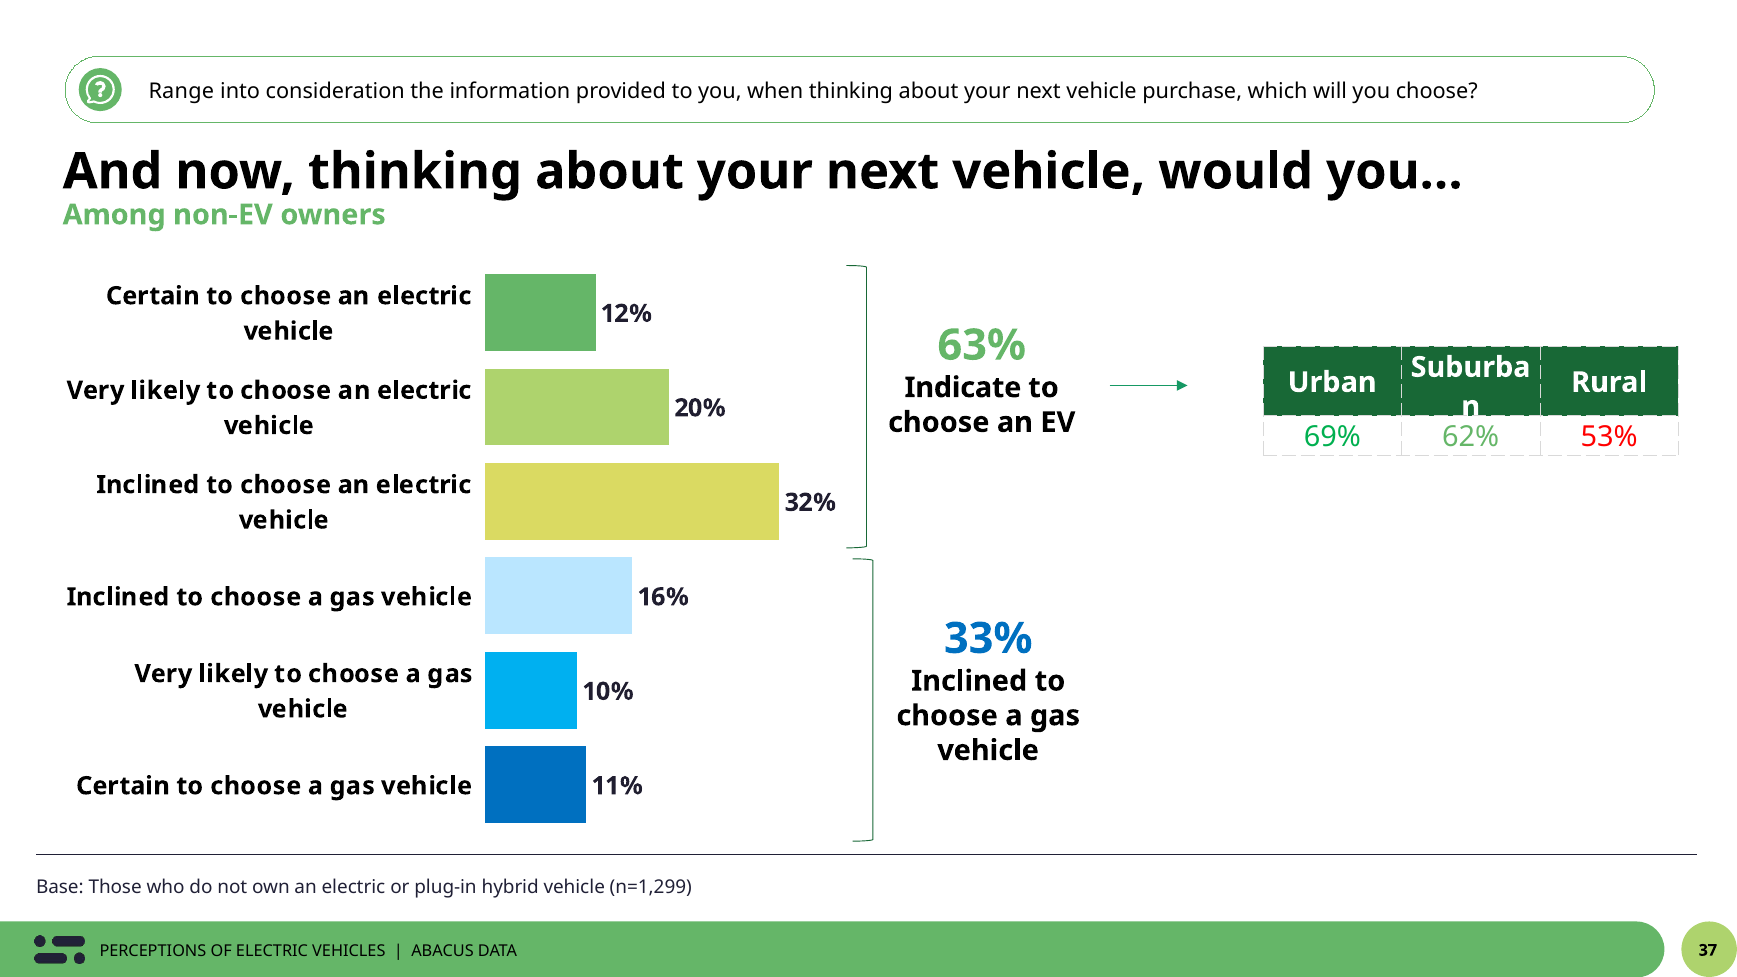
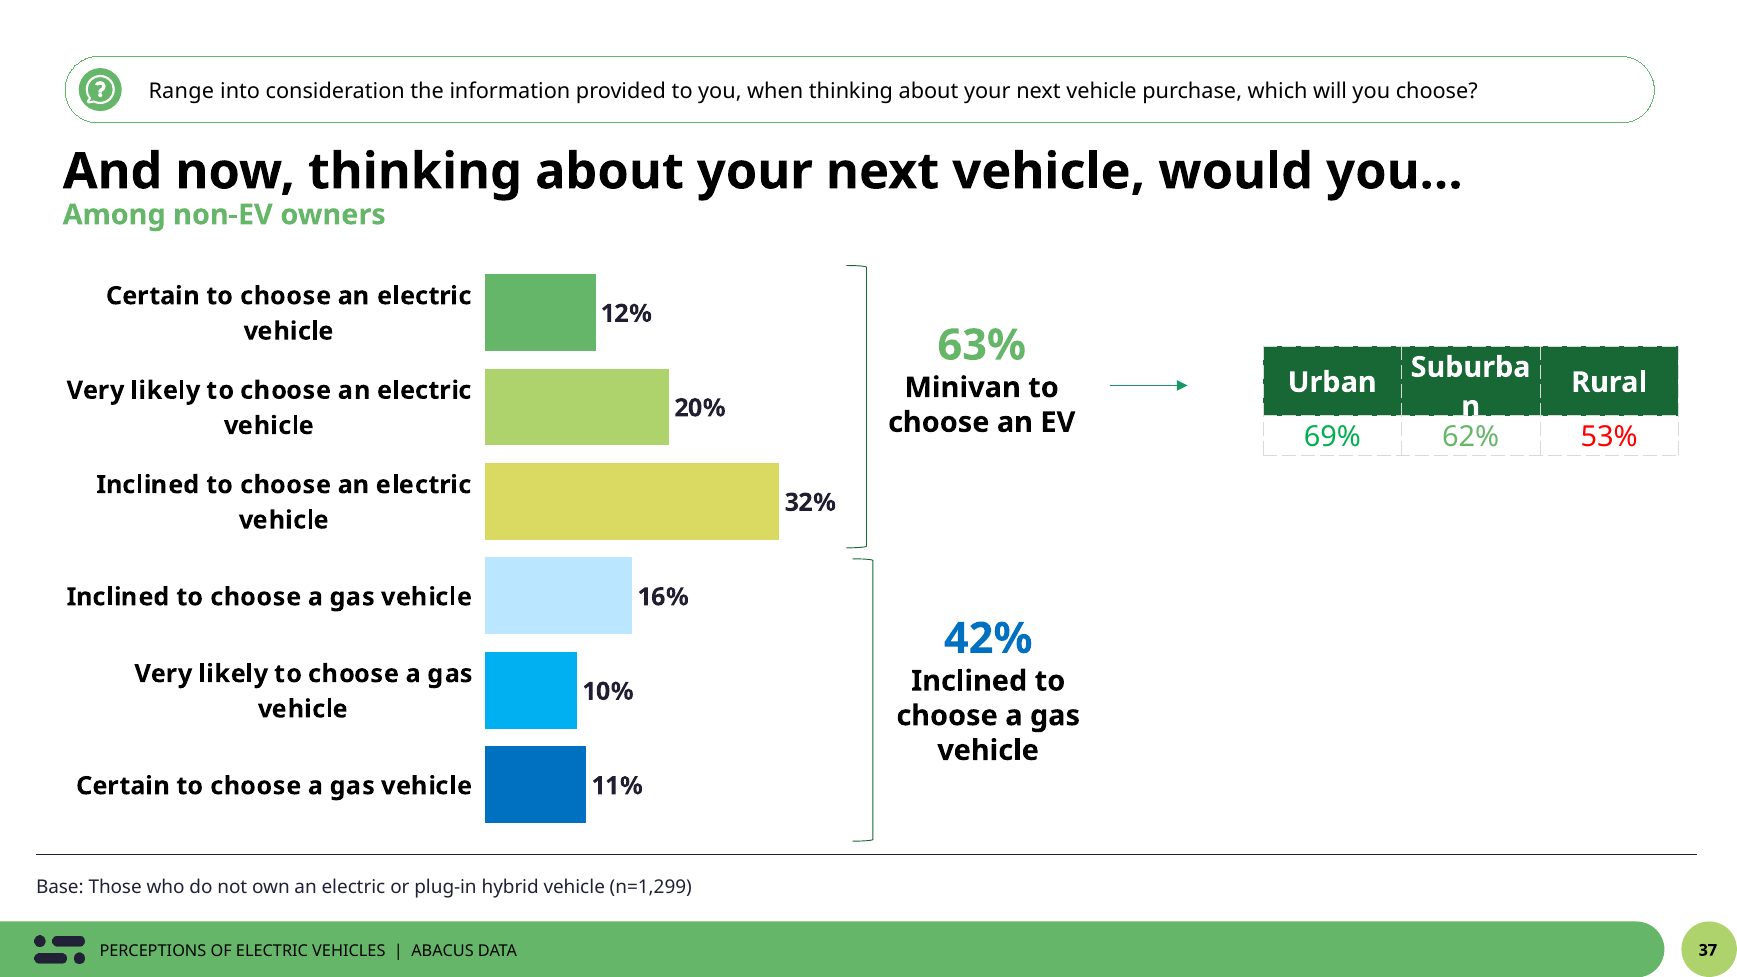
Indicate: Indicate -> Minivan (963, 388)
33%: 33% -> 42% (988, 639)
